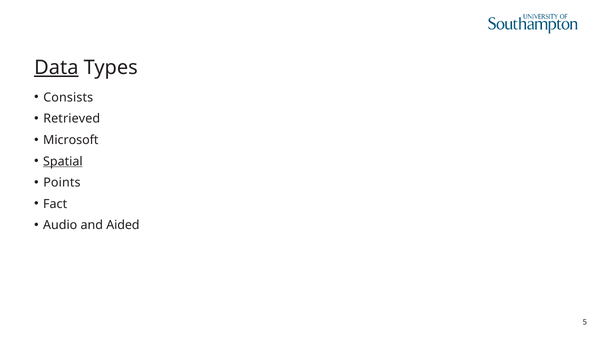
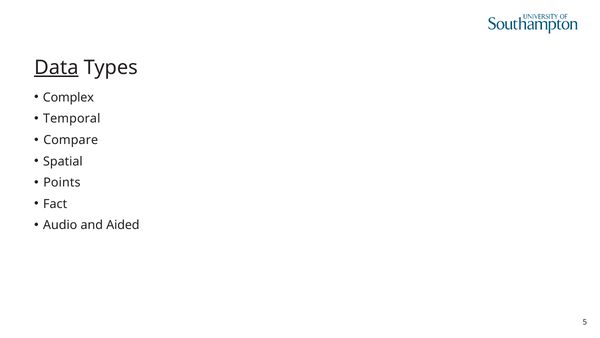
Consists: Consists -> Complex (68, 97)
Retrieved: Retrieved -> Temporal (72, 119)
Microsoft: Microsoft -> Compare (71, 140)
Spatial underline: present -> none (63, 161)
